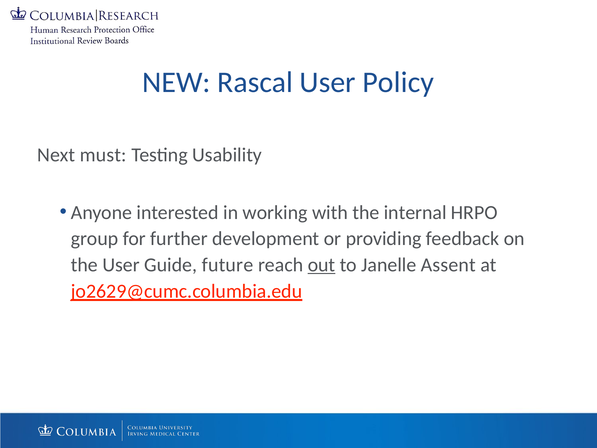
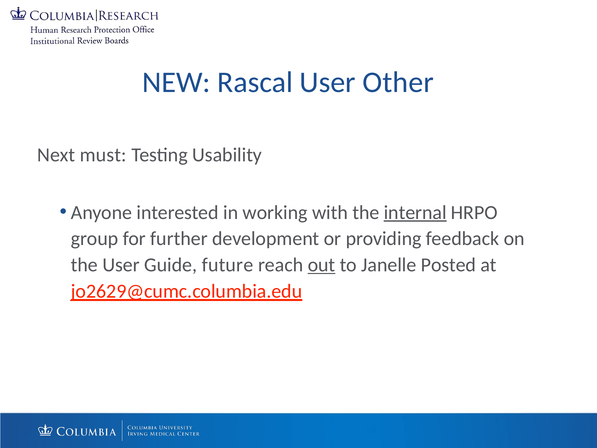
Policy: Policy -> Other (398, 82)
internal underline: none -> present (415, 212)
Assent: Assent -> Posted (448, 265)
